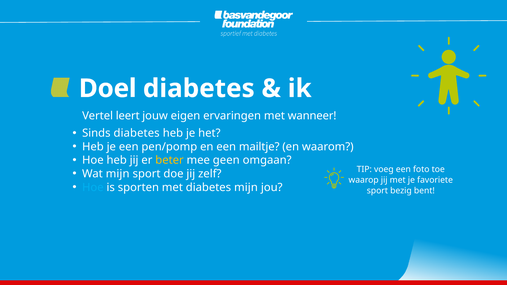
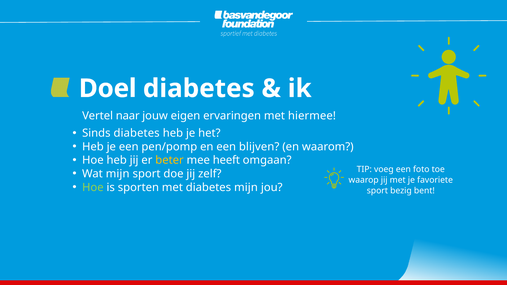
leert: leert -> naar (128, 116)
wanneer: wanneer -> hiermee (312, 116)
mailtje: mailtje -> blijven (259, 147)
geen: geen -> heeft (226, 160)
Hoe colour: light blue -> light green (93, 187)
